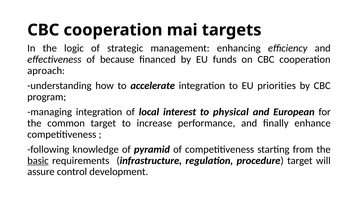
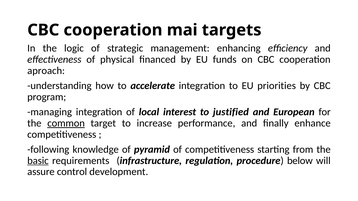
because: because -> physical (117, 60)
physical: physical -> justified (231, 112)
common underline: none -> present (66, 123)
procedure target: target -> below (300, 161)
